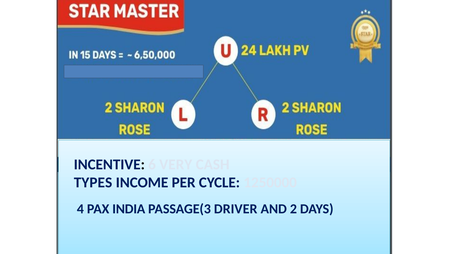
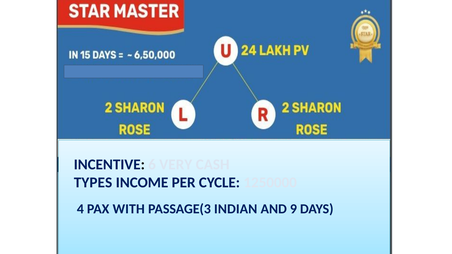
INDIA: INDIA -> WITH (129, 209)
DRIVER: DRIVER -> INDIAN (236, 209)
2: 2 -> 9 (293, 209)
